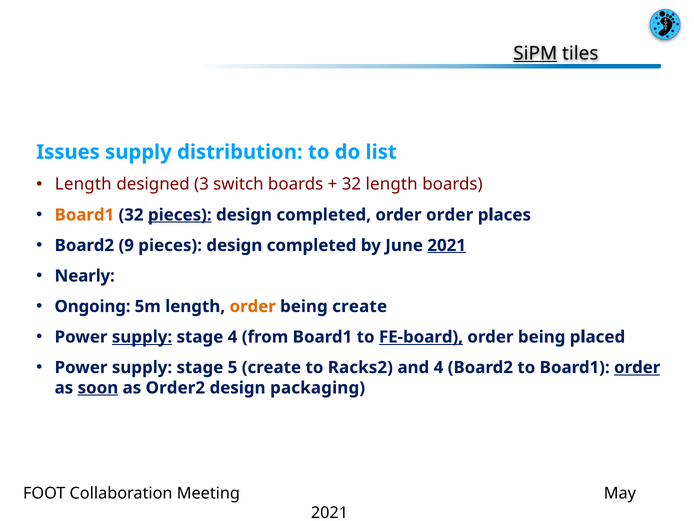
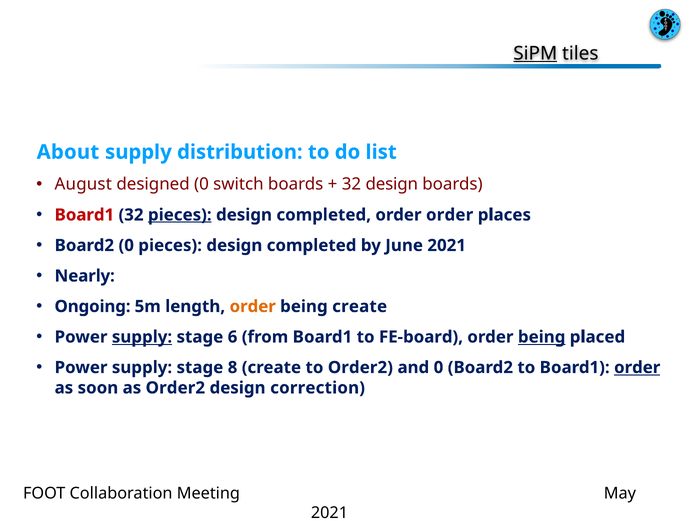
Issues: Issues -> About (68, 152)
Length: Length -> August (83, 184)
designed 3: 3 -> 0 (201, 184)
32 length: length -> design (392, 184)
Board1 colour: orange -> red (84, 215)
Board2 9: 9 -> 0 (126, 245)
2021 underline: present -> none (447, 245)
stage 4: 4 -> 6 (233, 337)
FE-board underline: present -> none (421, 337)
being underline: none -> present (542, 337)
5: 5 -> 8 (233, 367)
to Racks2: Racks2 -> Order2 (360, 367)
and 4: 4 -> 0 (438, 367)
soon underline: present -> none (98, 387)
packaging: packaging -> correction (318, 387)
